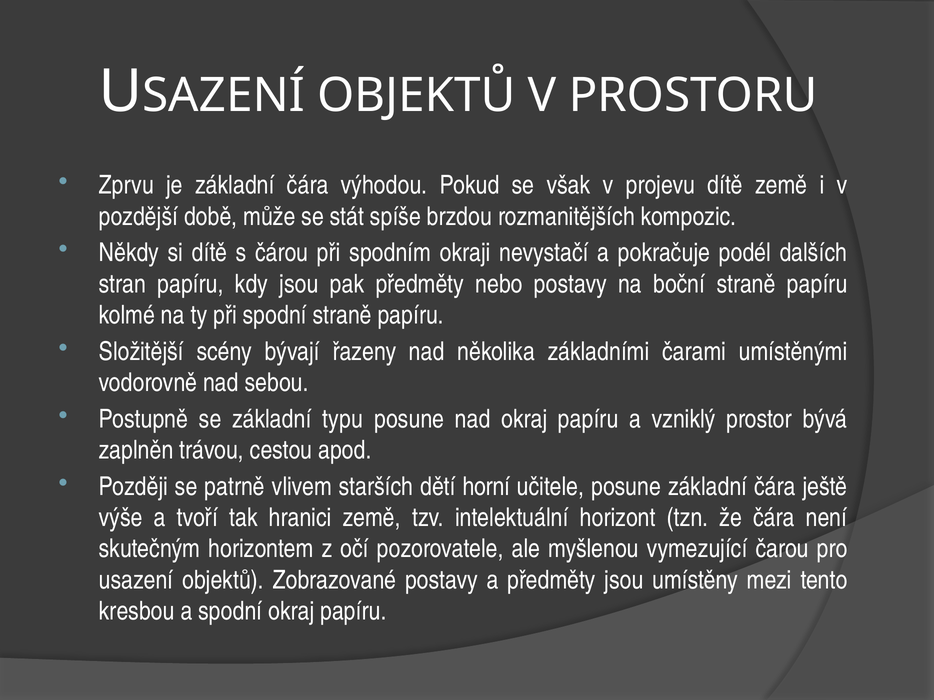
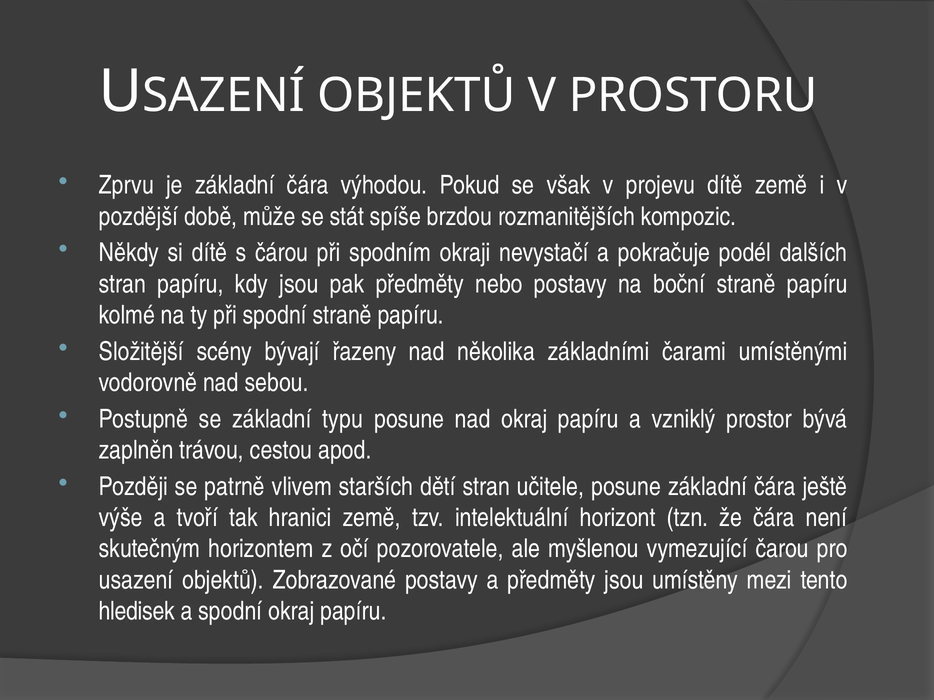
dětí horní: horní -> stran (486, 487)
kresbou: kresbou -> hledisek (137, 612)
